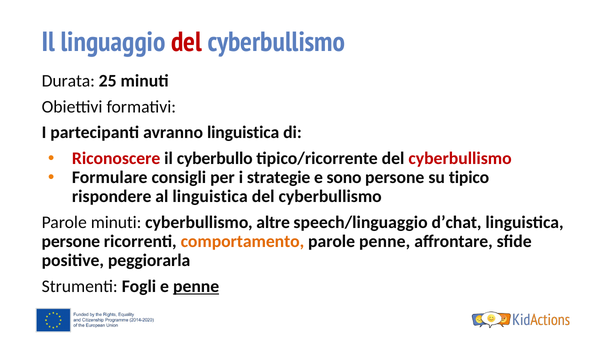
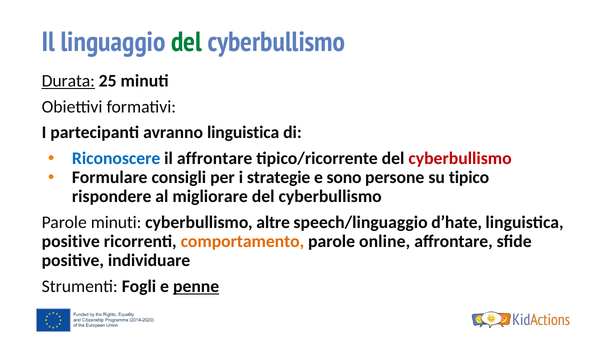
del colour: red -> green (187, 42)
Durata underline: none -> present (68, 81)
Riconoscere colour: red -> blue (116, 158)
il cyberbullo: cyberbullo -> affrontare (215, 158)
al linguistica: linguistica -> migliorare (210, 197)
d’chat: d’chat -> d’hate (457, 222)
persone: persone -> positive (71, 241)
parole penne: penne -> online (385, 241)
peggiorarla: peggiorarla -> individuare (149, 261)
